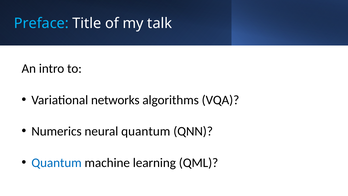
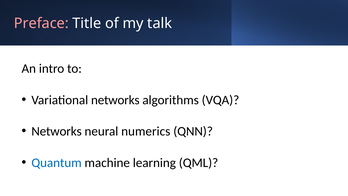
Preface colour: light blue -> pink (41, 23)
Numerics: Numerics -> Networks (57, 131)
neural quantum: quantum -> numerics (146, 131)
